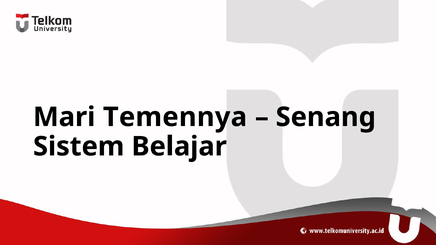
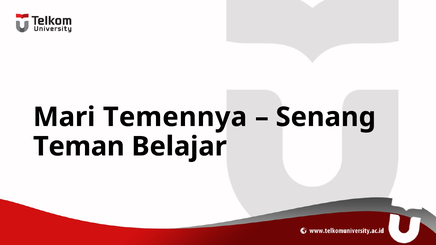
Sistem: Sistem -> Teman (79, 147)
